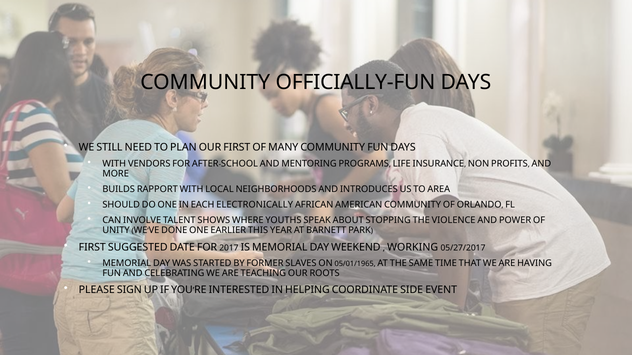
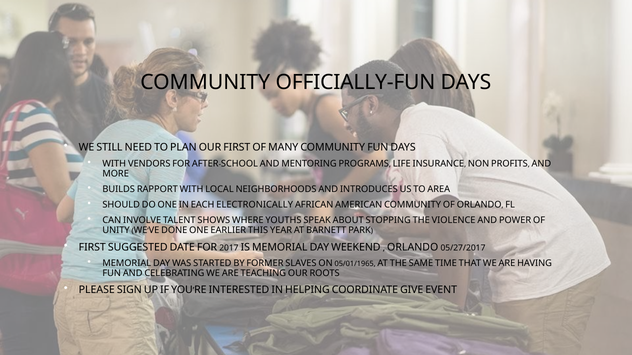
WORKING: WORKING -> ORLANDO (413, 247)
SIDE: SIDE -> GIVE (412, 290)
